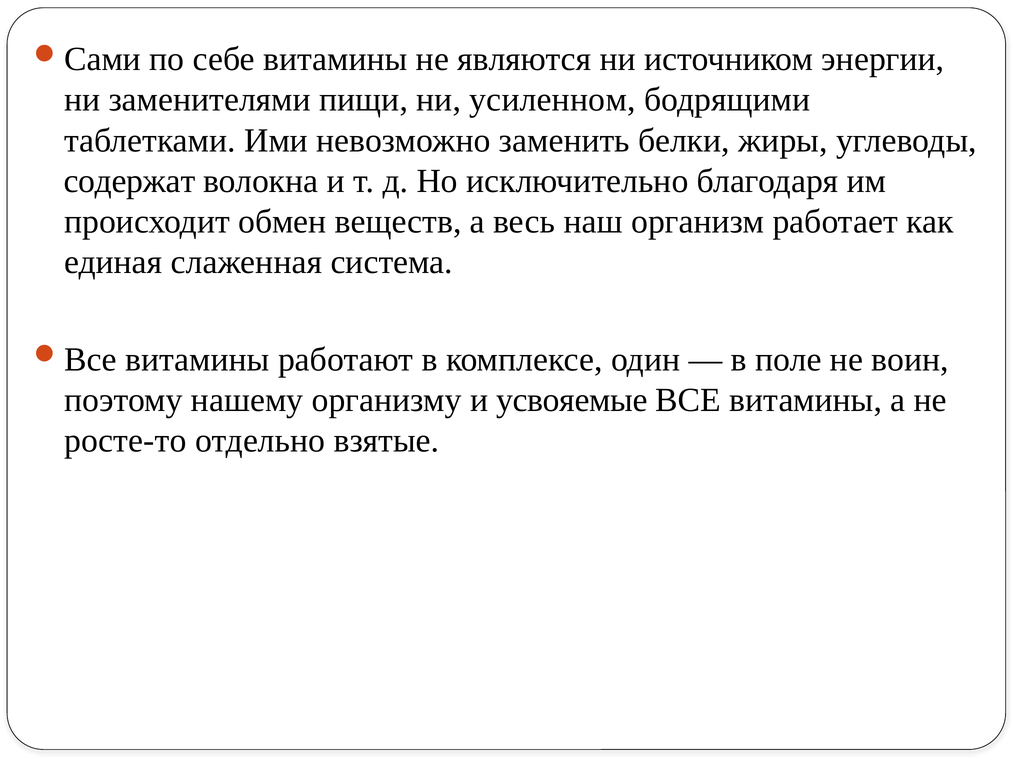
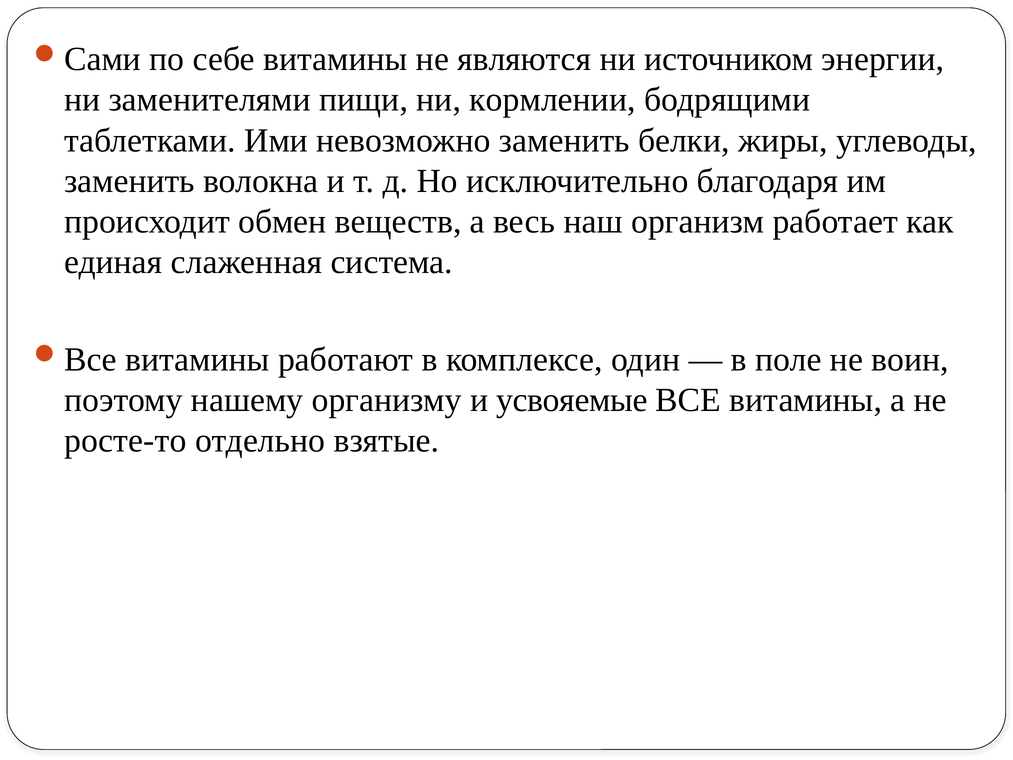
усиленном: усиленном -> кормлении (553, 100)
содержат: содержат -> заменить (129, 181)
